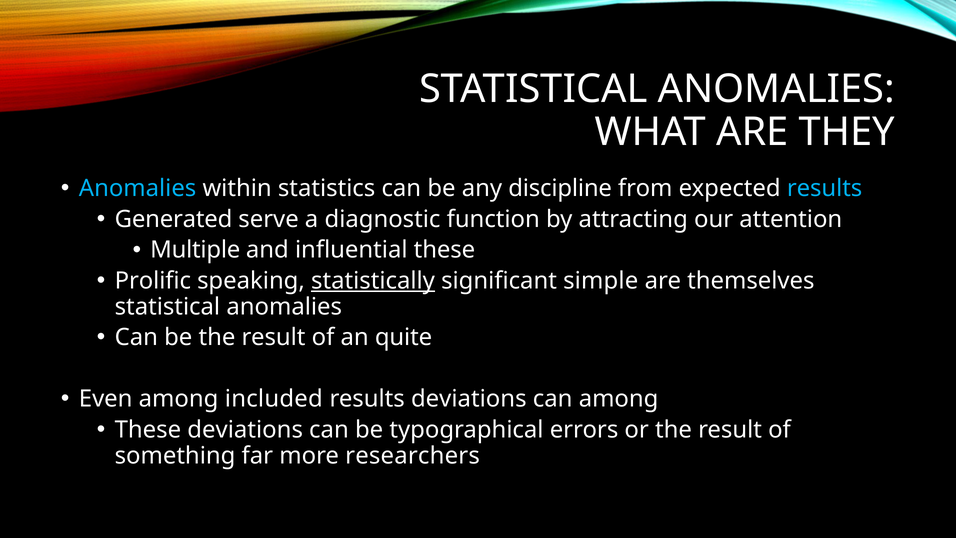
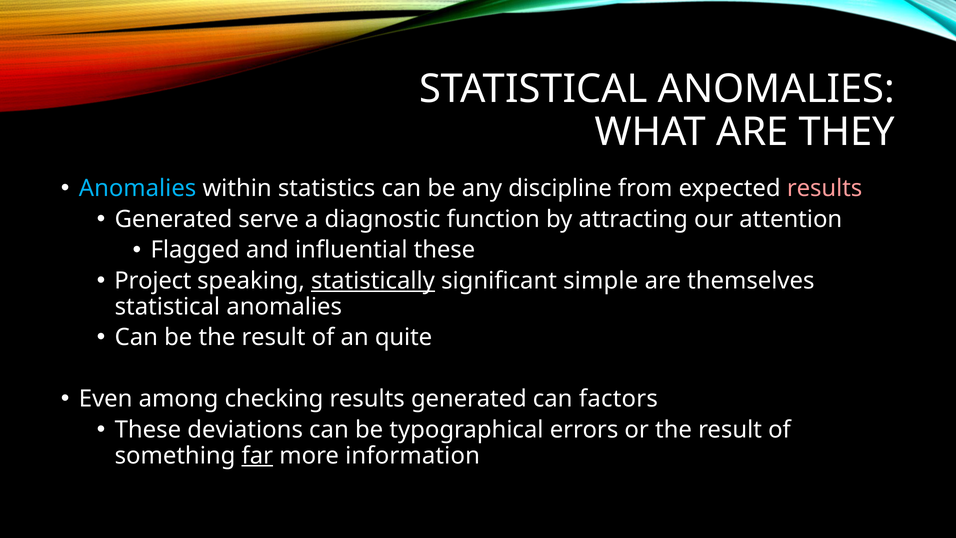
results colour: light blue -> pink (825, 188)
Multiple: Multiple -> Flagged (195, 250)
Prolific: Prolific -> Project (153, 281)
included: included -> checking (274, 399)
results deviations: deviations -> generated (469, 399)
can among: among -> factors (618, 399)
far underline: none -> present (257, 455)
researchers: researchers -> information (413, 455)
